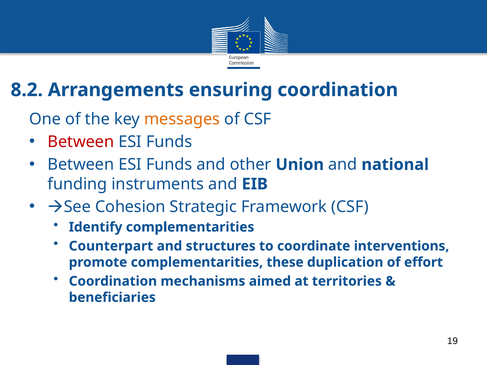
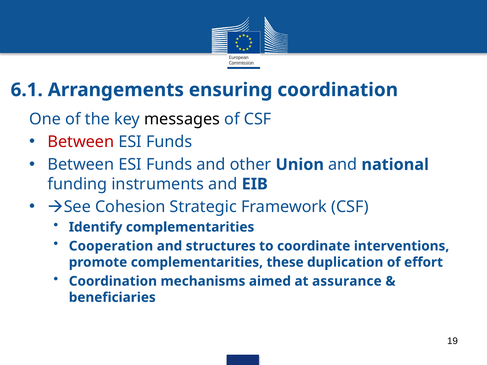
8.2: 8.2 -> 6.1 (27, 90)
messages colour: orange -> black (182, 119)
Counterpart: Counterpart -> Cooperation (111, 246)
territories: territories -> assurance (347, 281)
